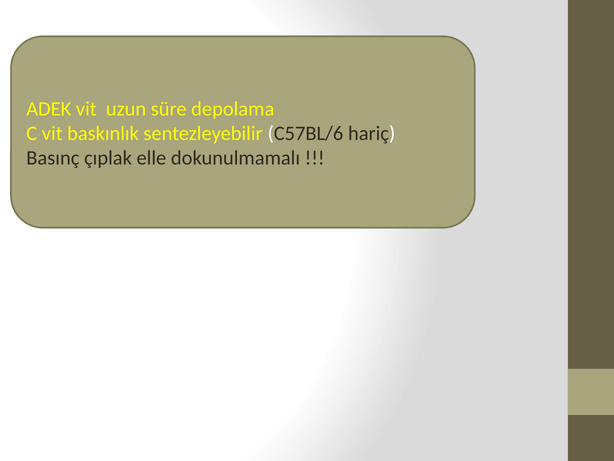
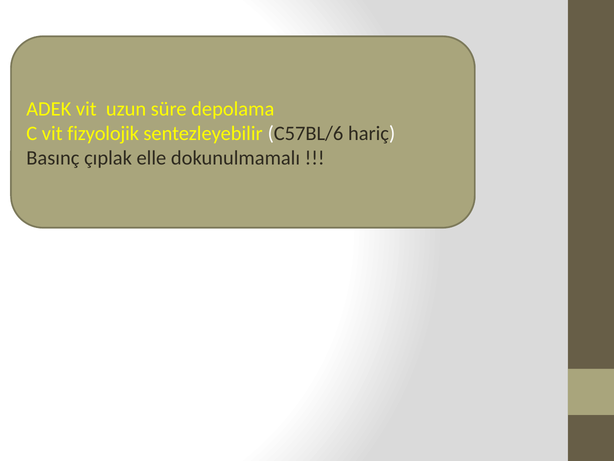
baskınlık: baskınlık -> fizyolojik (103, 133)
